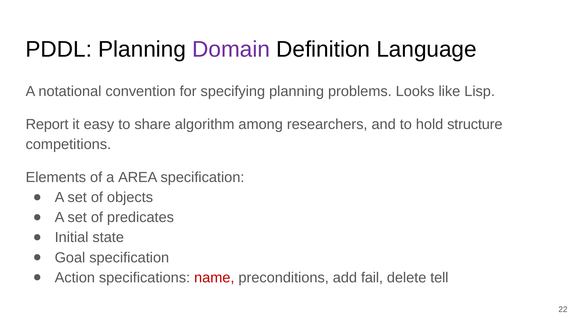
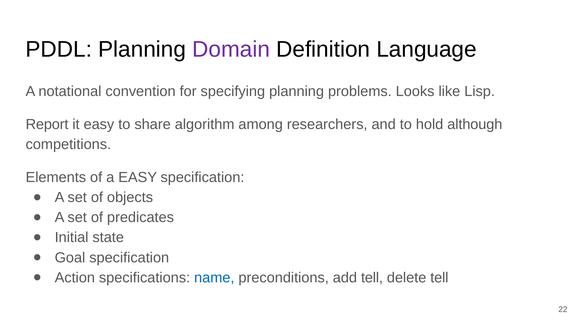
structure: structure -> although (475, 124)
a AREA: AREA -> EASY (138, 177)
name colour: red -> blue (214, 277)
add fail: fail -> tell (372, 277)
